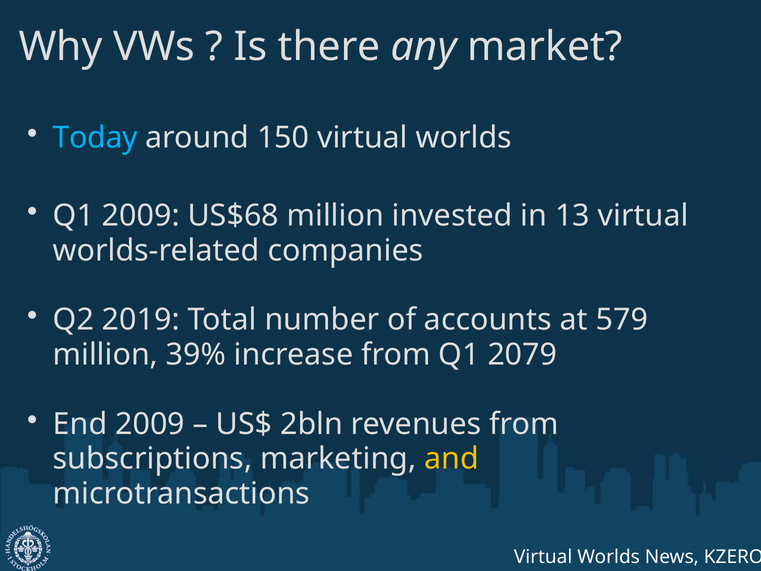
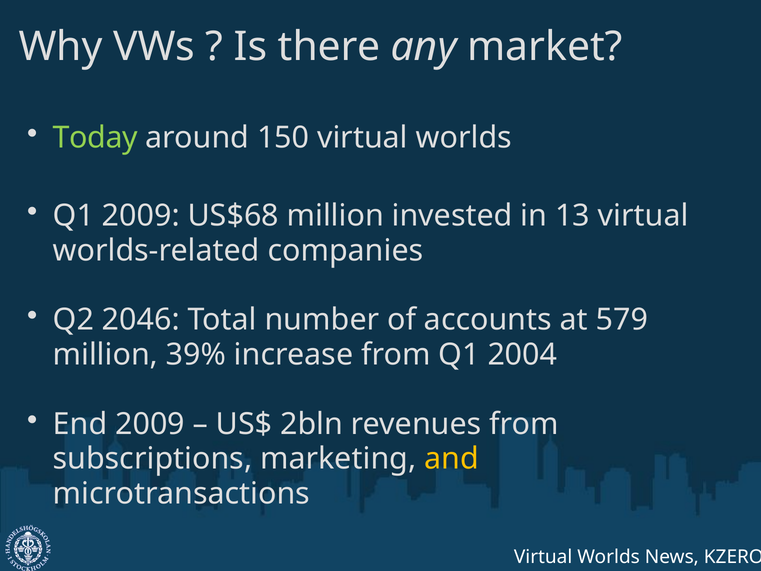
Today colour: light blue -> light green (95, 138)
2019: 2019 -> 2046 (141, 320)
2079: 2079 -> 2004 (522, 354)
